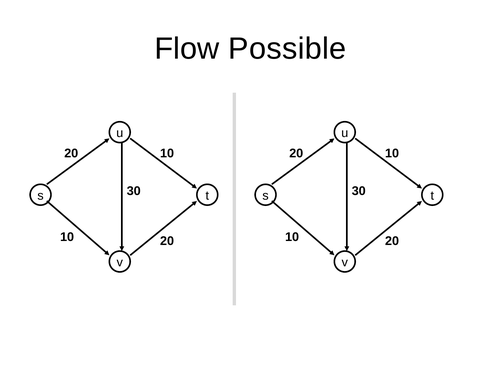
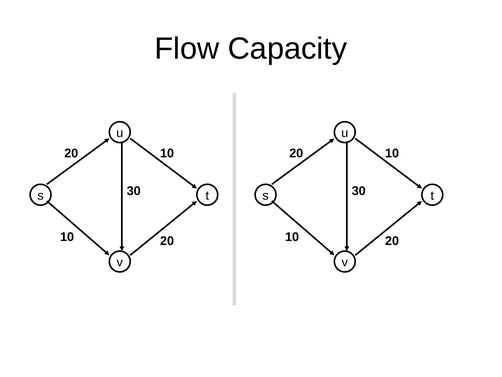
Possible: Possible -> Capacity (287, 49)
